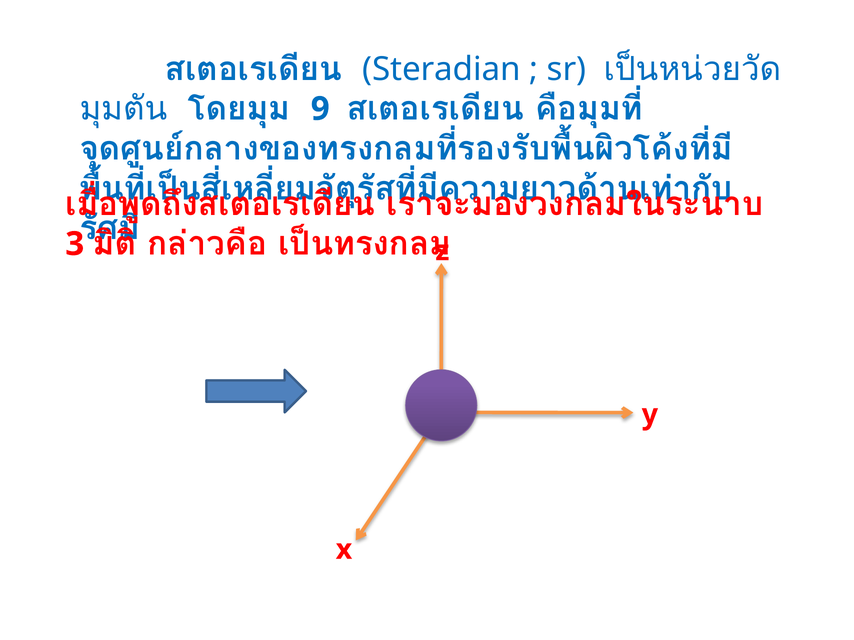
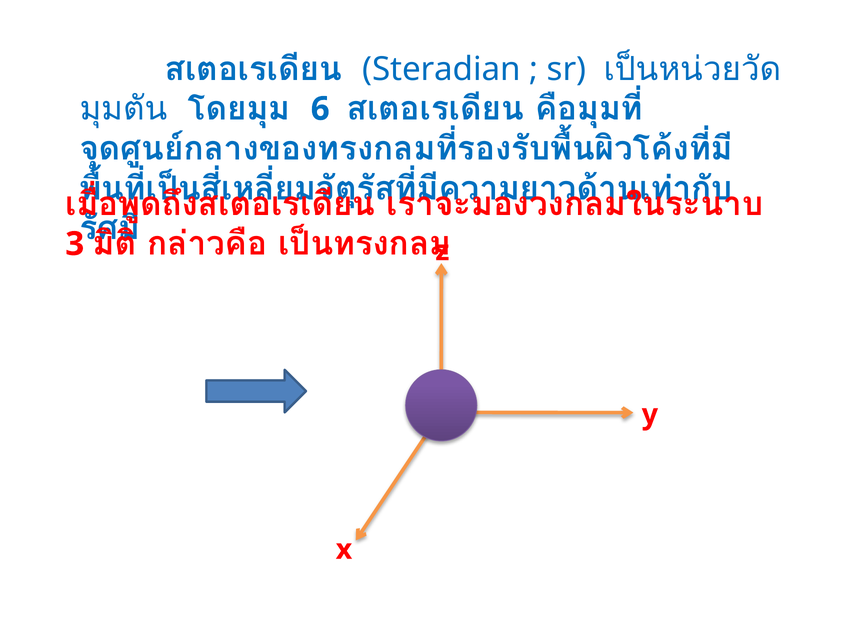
9: 9 -> 6 (320, 109)
